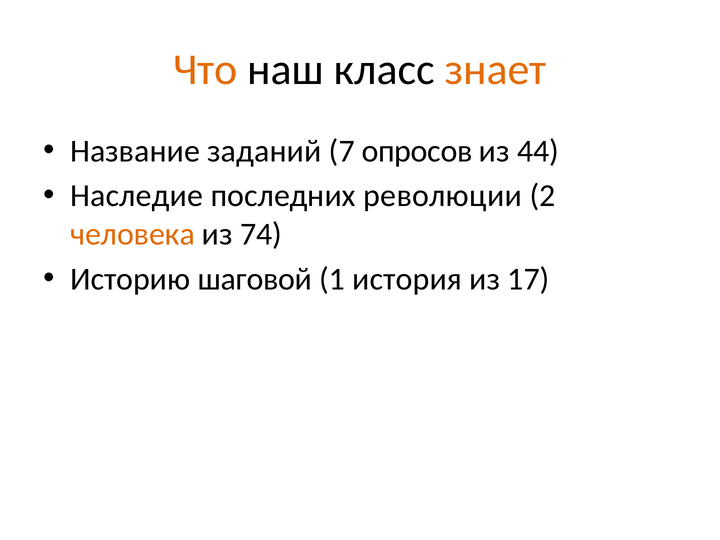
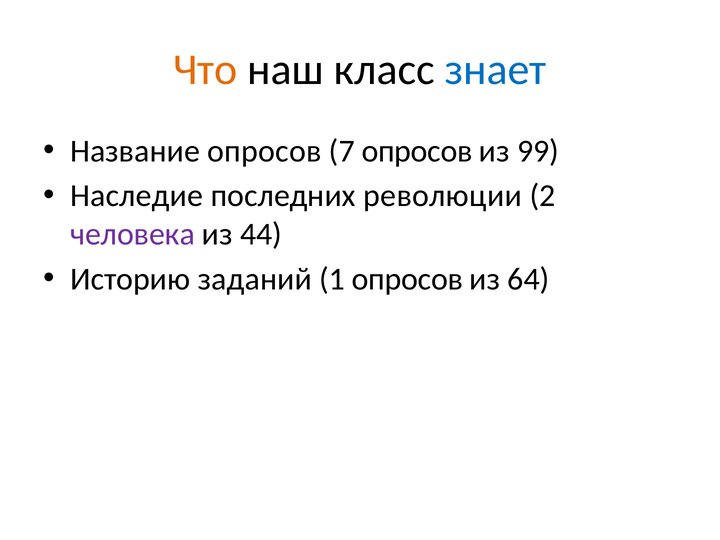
знает colour: orange -> blue (495, 70)
Название заданий: заданий -> опросов (264, 151)
44: 44 -> 99 (538, 151)
человека colour: orange -> purple (133, 234)
74: 74 -> 44 (261, 234)
шаговой: шаговой -> заданий (255, 279)
1 история: история -> опросов (407, 279)
17: 17 -> 64 (528, 279)
